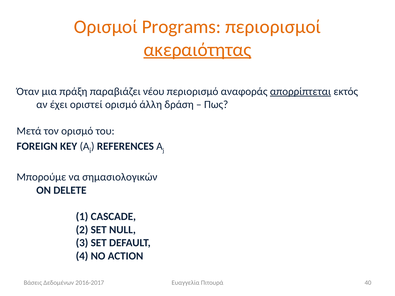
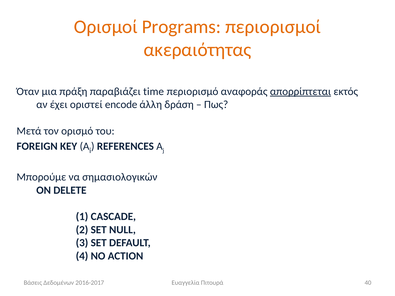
ακεραιότητας underline: present -> none (197, 50)
νέου: νέου -> time (154, 92)
οριστεί ορισμό: ορισμό -> encode (121, 105)
